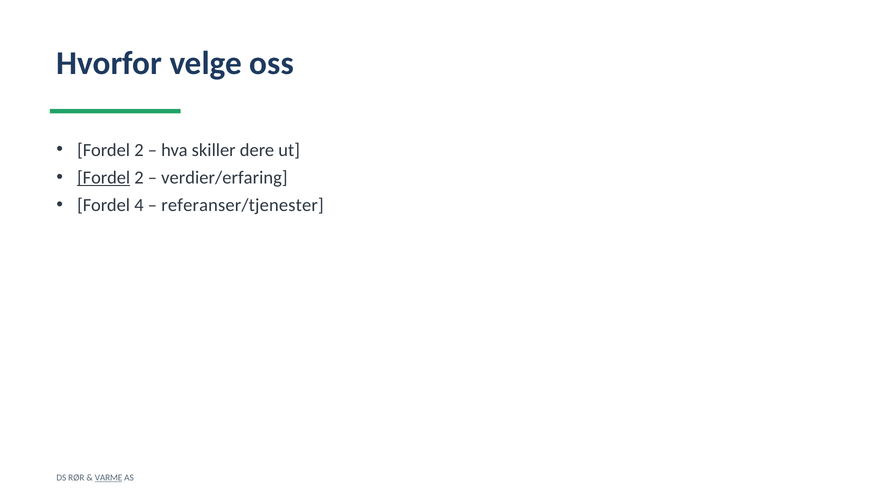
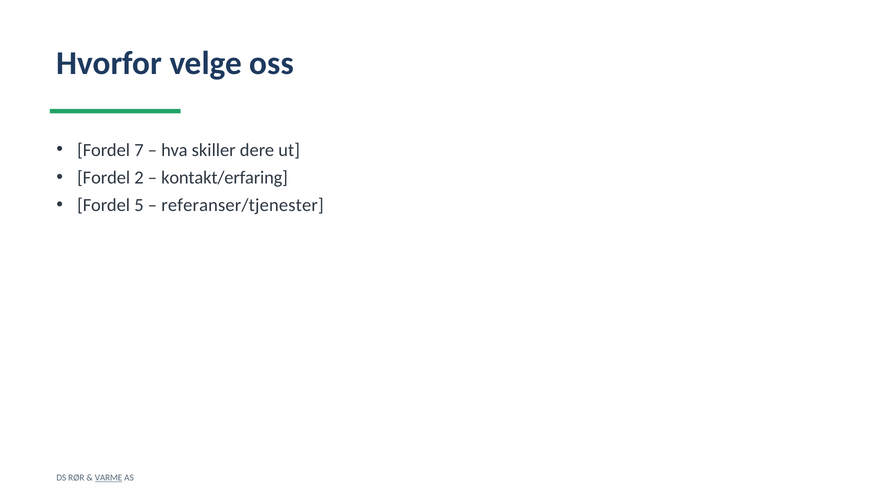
2: 2 -> 7 (139, 150)
Fordel underline: present -> none (104, 178)
verdier/erfaring: verdier/erfaring -> kontakt/erfaring (225, 178)
4: 4 -> 5 (139, 205)
